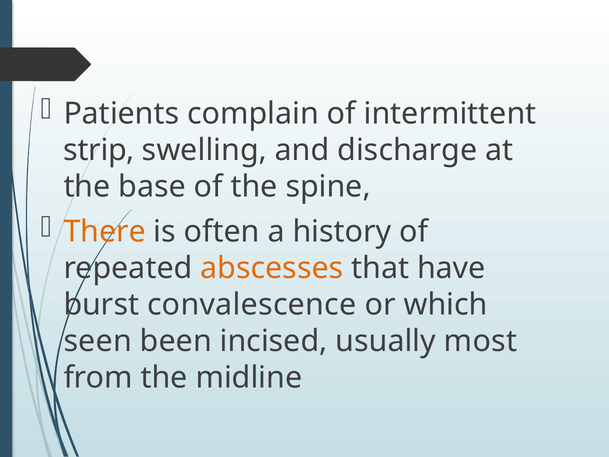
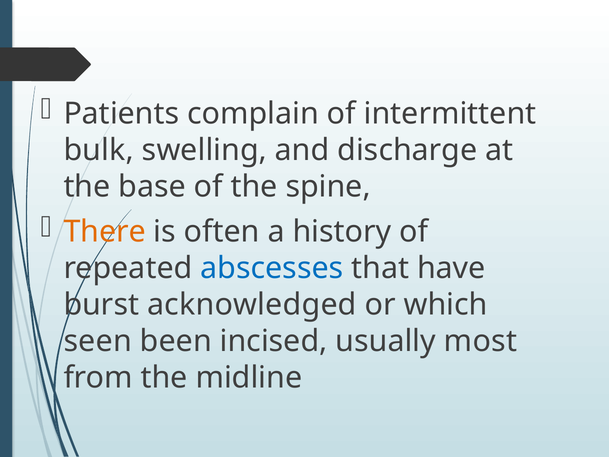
strip: strip -> bulk (99, 150)
abscesses colour: orange -> blue (272, 268)
convalescence: convalescence -> acknowledged (252, 305)
